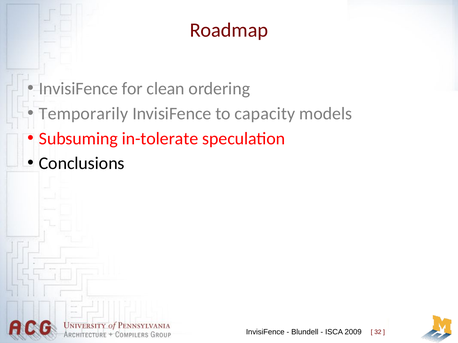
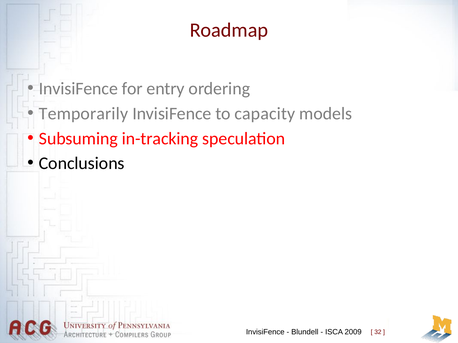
clean: clean -> entry (166, 89)
in-tolerate: in-tolerate -> in-tracking (160, 139)
